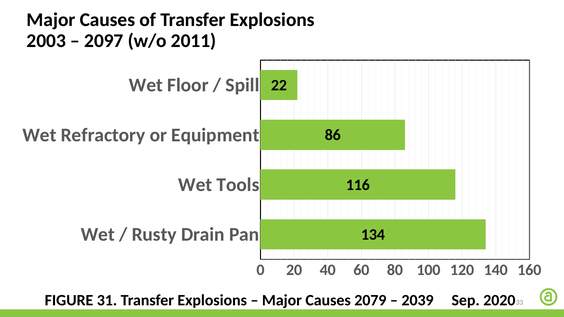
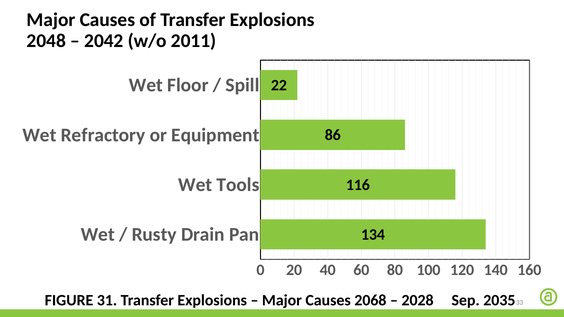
2003: 2003 -> 2048 (46, 41)
2097: 2097 -> 2042 (104, 41)
2079: 2079 -> 2068 (370, 301)
2039: 2039 -> 2028 (418, 301)
2020: 2020 -> 2035 (499, 301)
